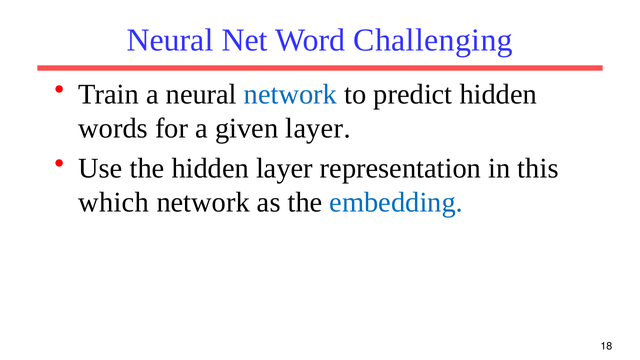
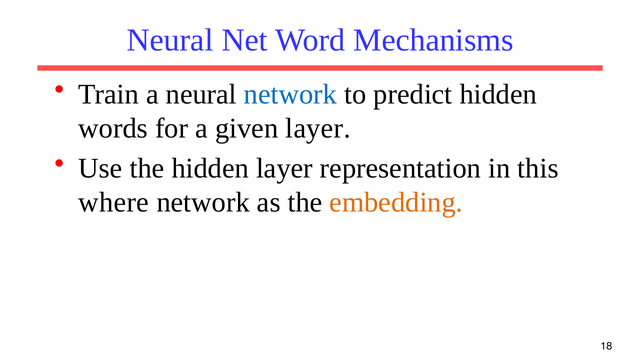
Challenging: Challenging -> Mechanisms (433, 40)
which: which -> where (114, 202)
embedding colour: blue -> orange (396, 202)
